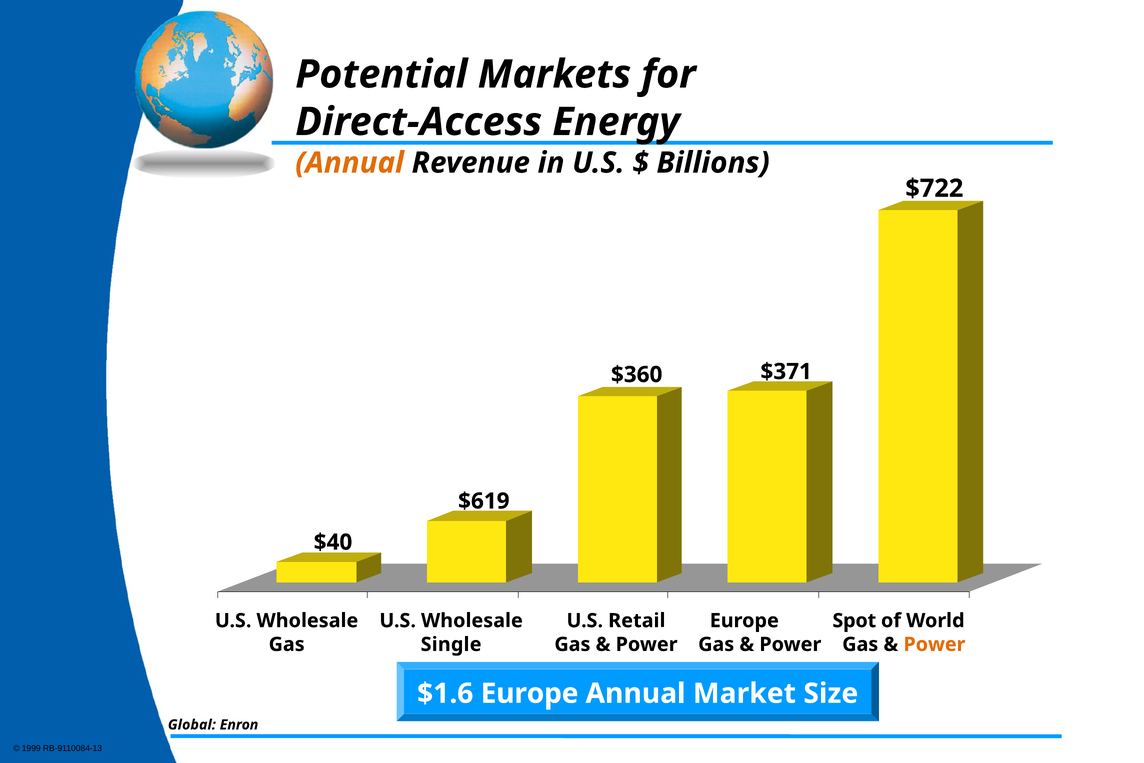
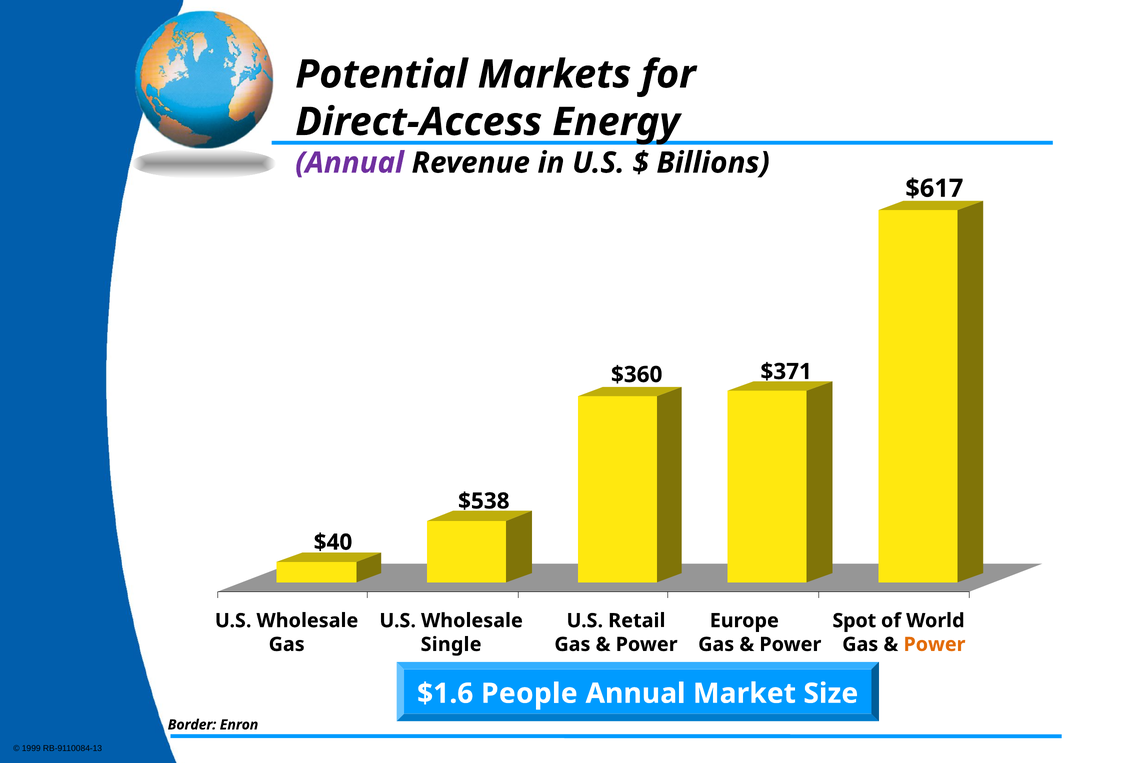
Annual colour: orange -> purple (350, 163)
$722: $722 -> $617 (934, 188)
$619: $619 -> $538 (484, 501)
$1.6 Europe: Europe -> People (529, 693)
Global: Global -> Border (192, 724)
